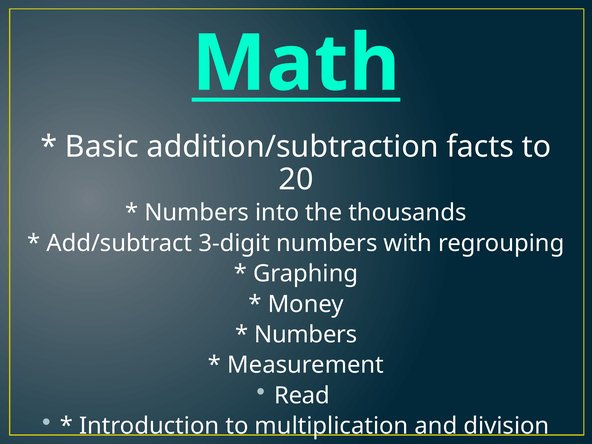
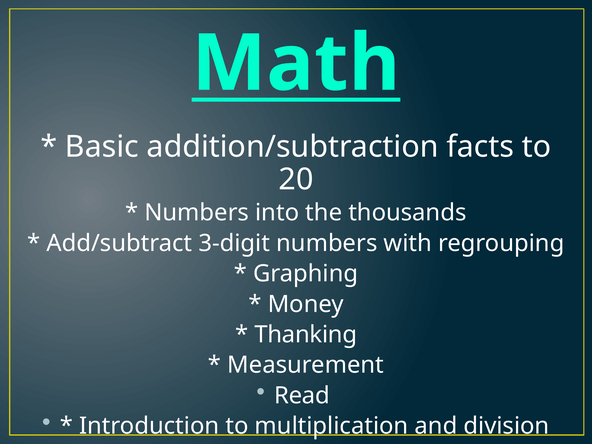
Numbers: Numbers -> Thanking (306, 335)
